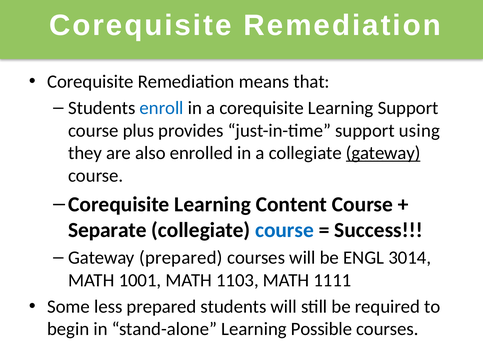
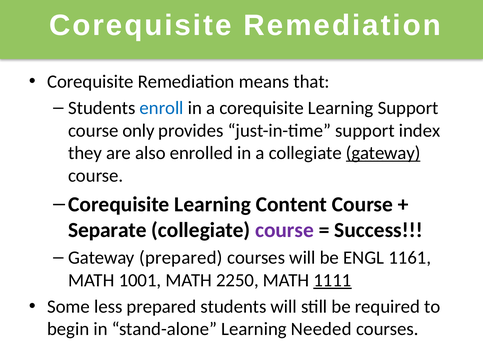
plus: plus -> only (139, 131)
using: using -> index (420, 131)
course colour: blue -> purple (284, 230)
3014: 3014 -> 1161 (410, 258)
1103: 1103 -> 2250 (237, 280)
1111 underline: none -> present (332, 280)
Possible: Possible -> Needed (321, 329)
